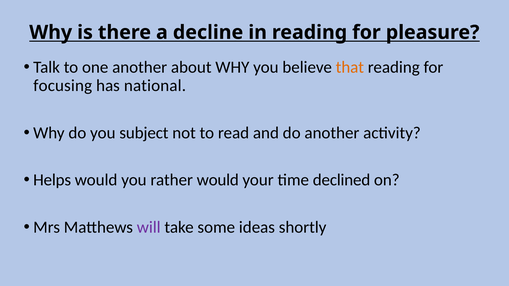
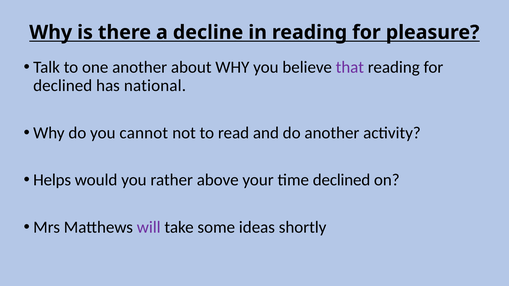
that colour: orange -> purple (350, 67)
focusing: focusing -> declined (63, 86)
subject: subject -> cannot (144, 133)
rather would: would -> above (218, 180)
